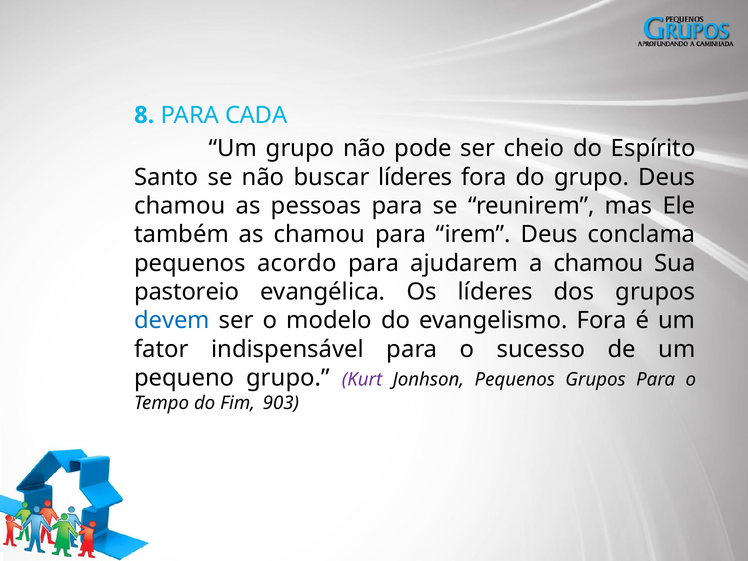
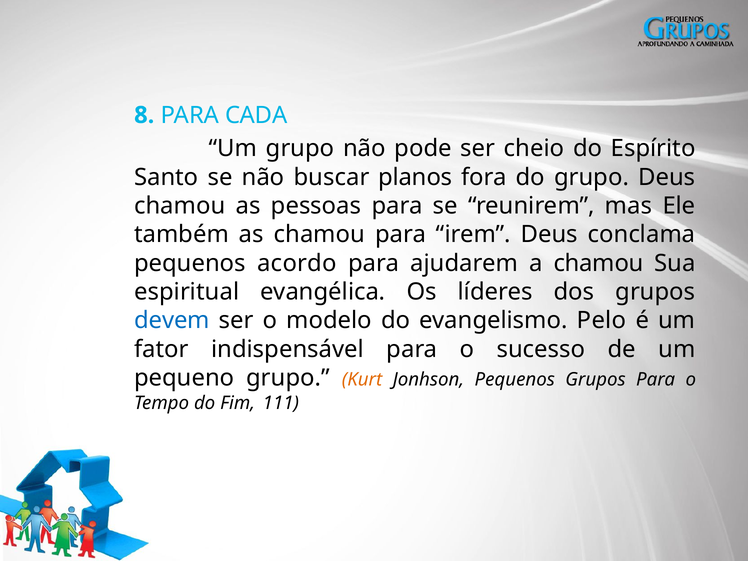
buscar líderes: líderes -> planos (415, 177)
pastoreio: pastoreio -> espiritual (187, 292)
evangelismo Fora: Fora -> Pelo (601, 320)
Kurt colour: purple -> orange (362, 379)
903: 903 -> 111 (281, 403)
